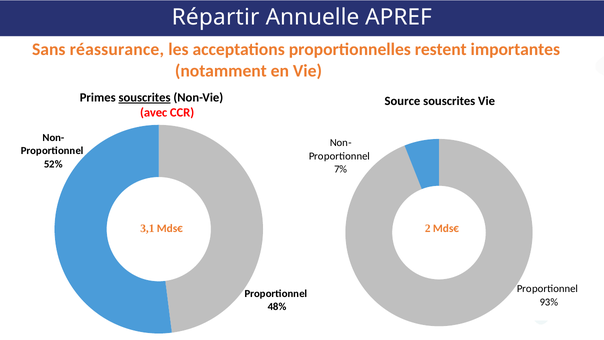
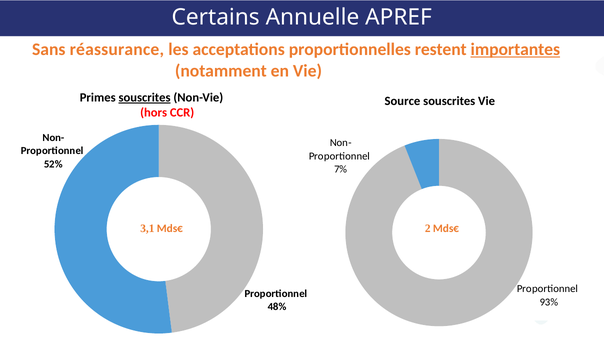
Répartir: Répartir -> Certains (216, 17)
importantes underline: none -> present (515, 50)
avec: avec -> hors (154, 113)
